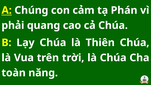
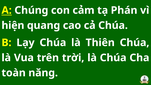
phải: phải -> hiện (13, 25)
